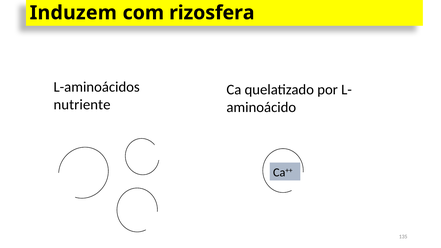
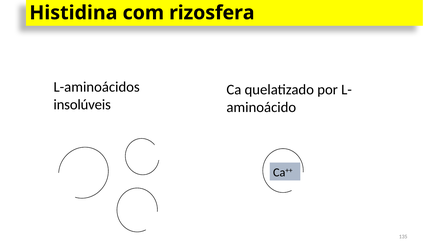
Induzem: Induzem -> Histidina (73, 13)
nutriente: nutriente -> insolúveis (82, 105)
